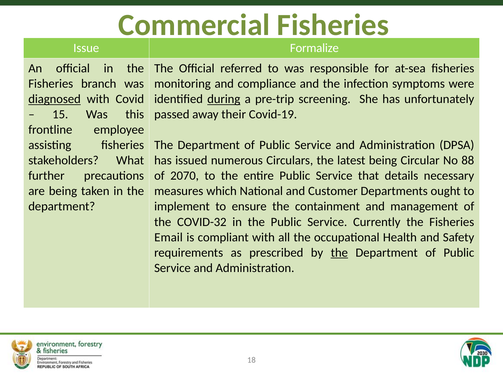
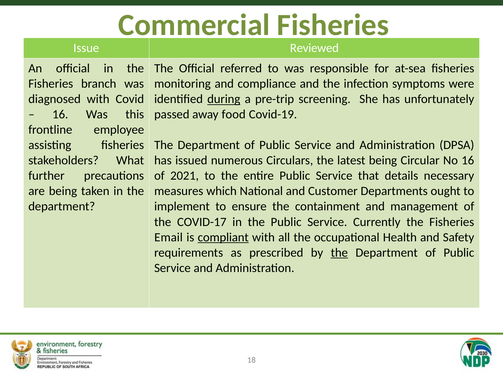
Formalize: Formalize -> Reviewed (314, 48)
diagnosed underline: present -> none (55, 99)
15: 15 -> 16 (60, 115)
their: their -> food (234, 115)
No 88: 88 -> 16 (468, 161)
2070: 2070 -> 2021 (185, 176)
COVID-32: COVID-32 -> COVID-17 (202, 222)
compliant underline: none -> present (223, 237)
